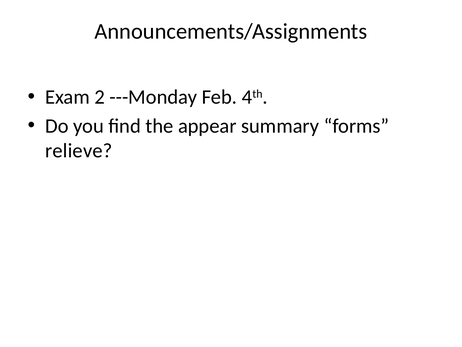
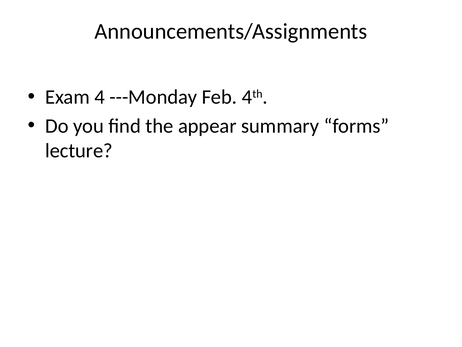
2: 2 -> 4 (100, 97)
relieve: relieve -> lecture (79, 150)
